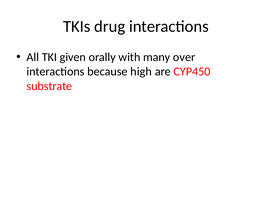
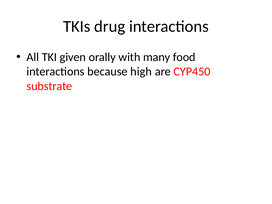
over: over -> food (184, 57)
